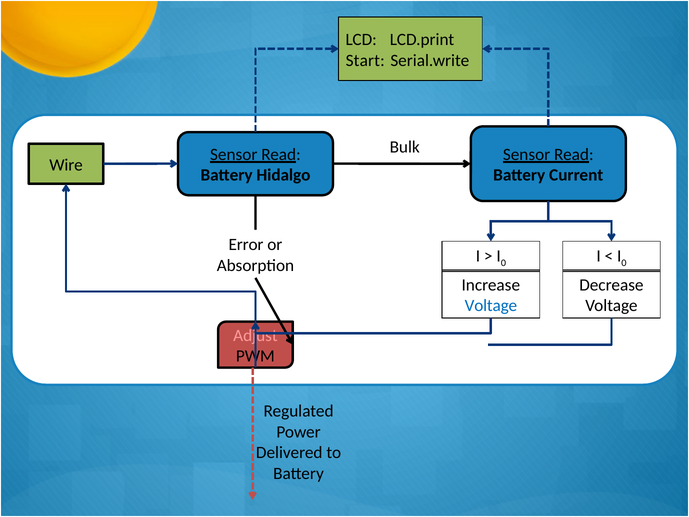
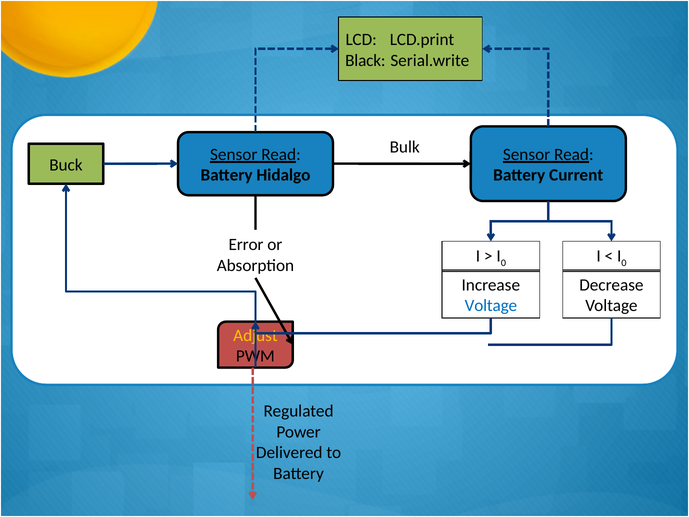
Start: Start -> Black (365, 60)
Wire: Wire -> Buck (66, 165)
Adjust colour: pink -> yellow (255, 335)
